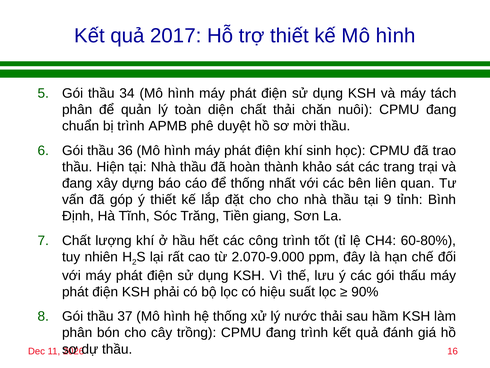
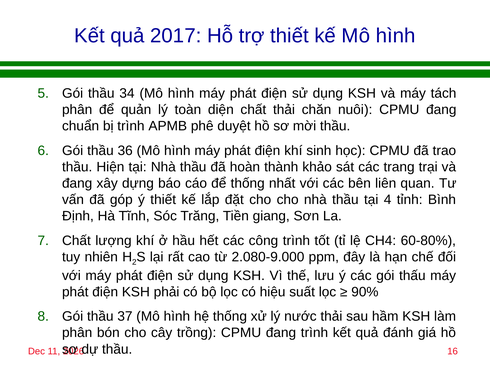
9: 9 -> 4 (388, 199)
2.070-9.000: 2.070-9.000 -> 2.080-9.000 (268, 257)
